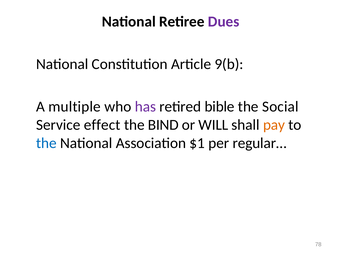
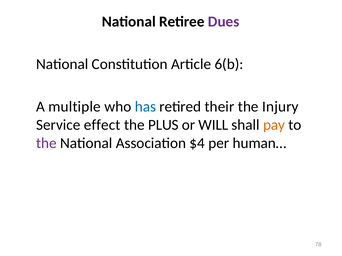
9(b: 9(b -> 6(b (229, 64)
has colour: purple -> blue (145, 107)
bible: bible -> their (219, 107)
Social: Social -> Injury (280, 107)
BIND: BIND -> PLUS (163, 125)
the colour: blue -> purple (46, 143)
$1: $1 -> $4 (197, 143)
regular…: regular… -> human… (260, 143)
